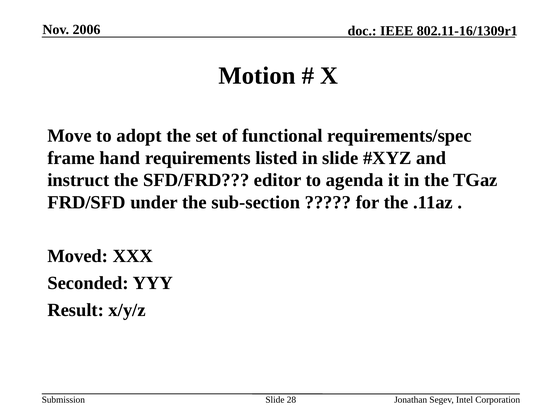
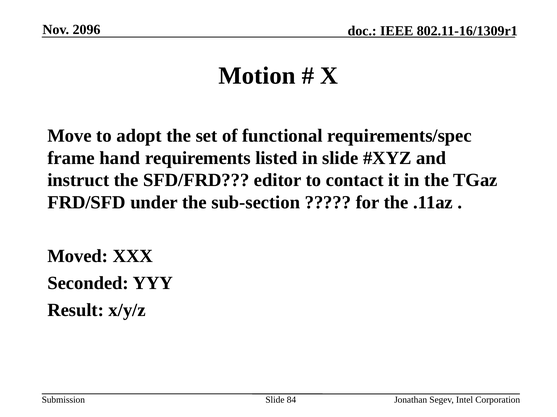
2006: 2006 -> 2096 (87, 30)
agenda: agenda -> contact (355, 180)
28: 28 -> 84 (291, 401)
